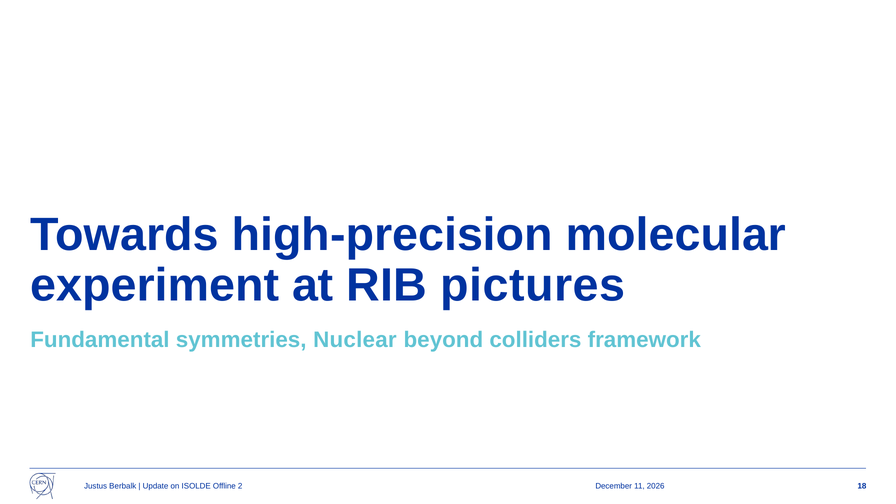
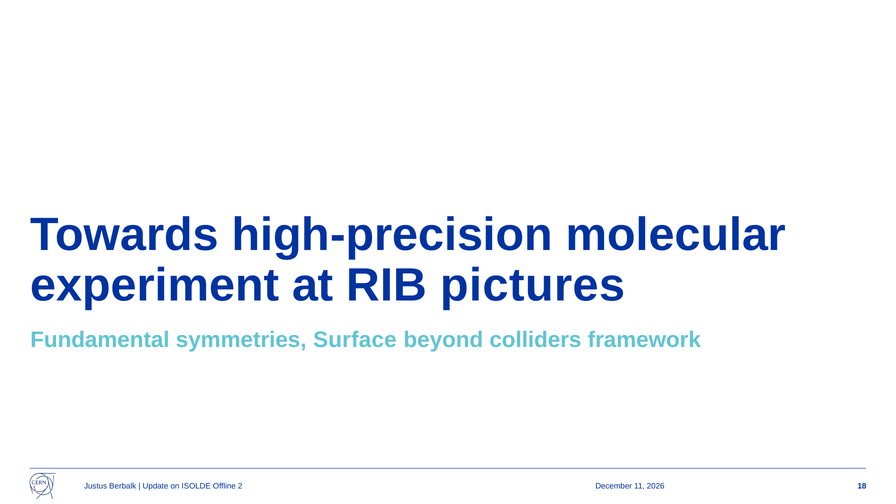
Nuclear: Nuclear -> Surface (355, 340)
